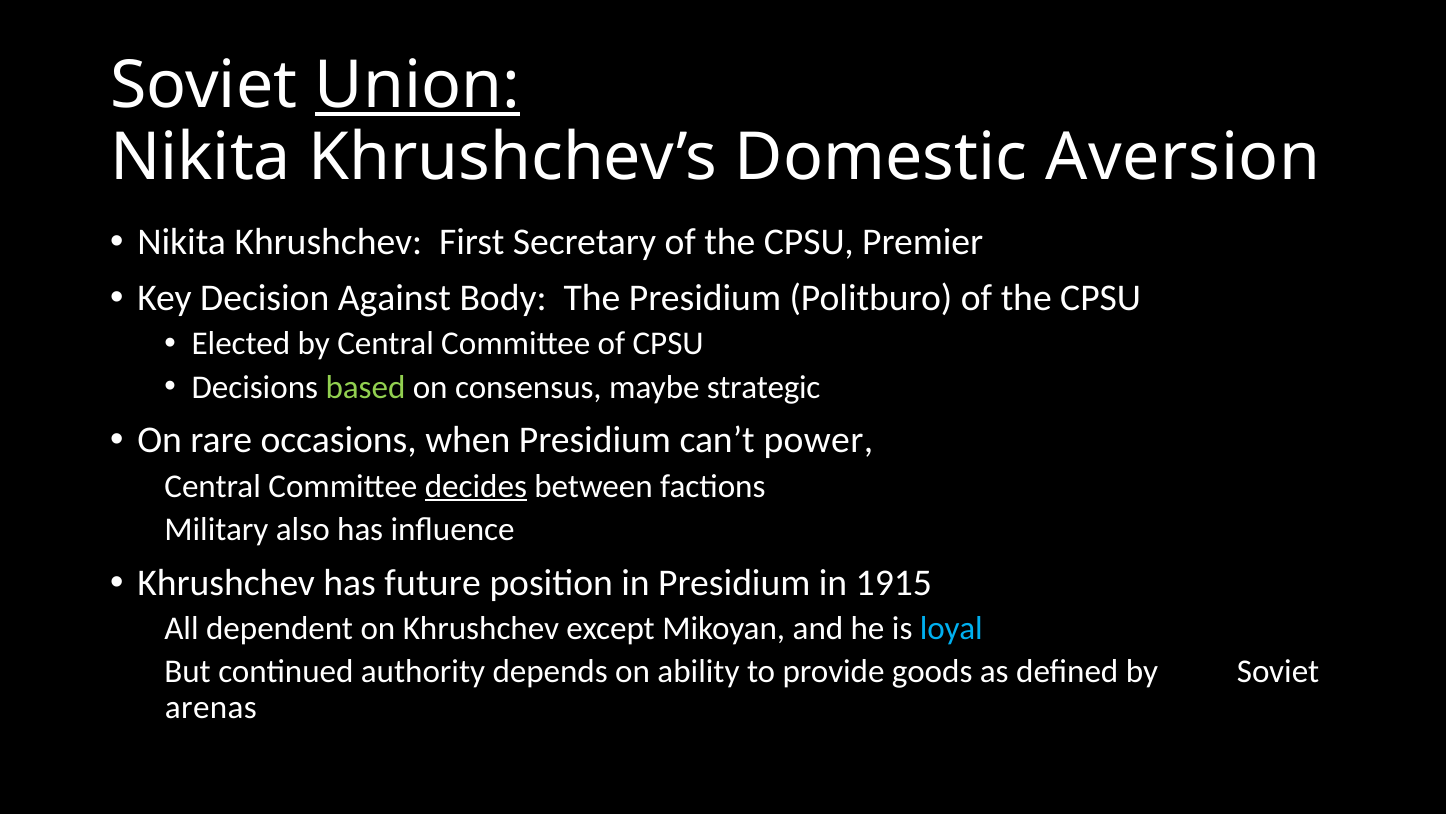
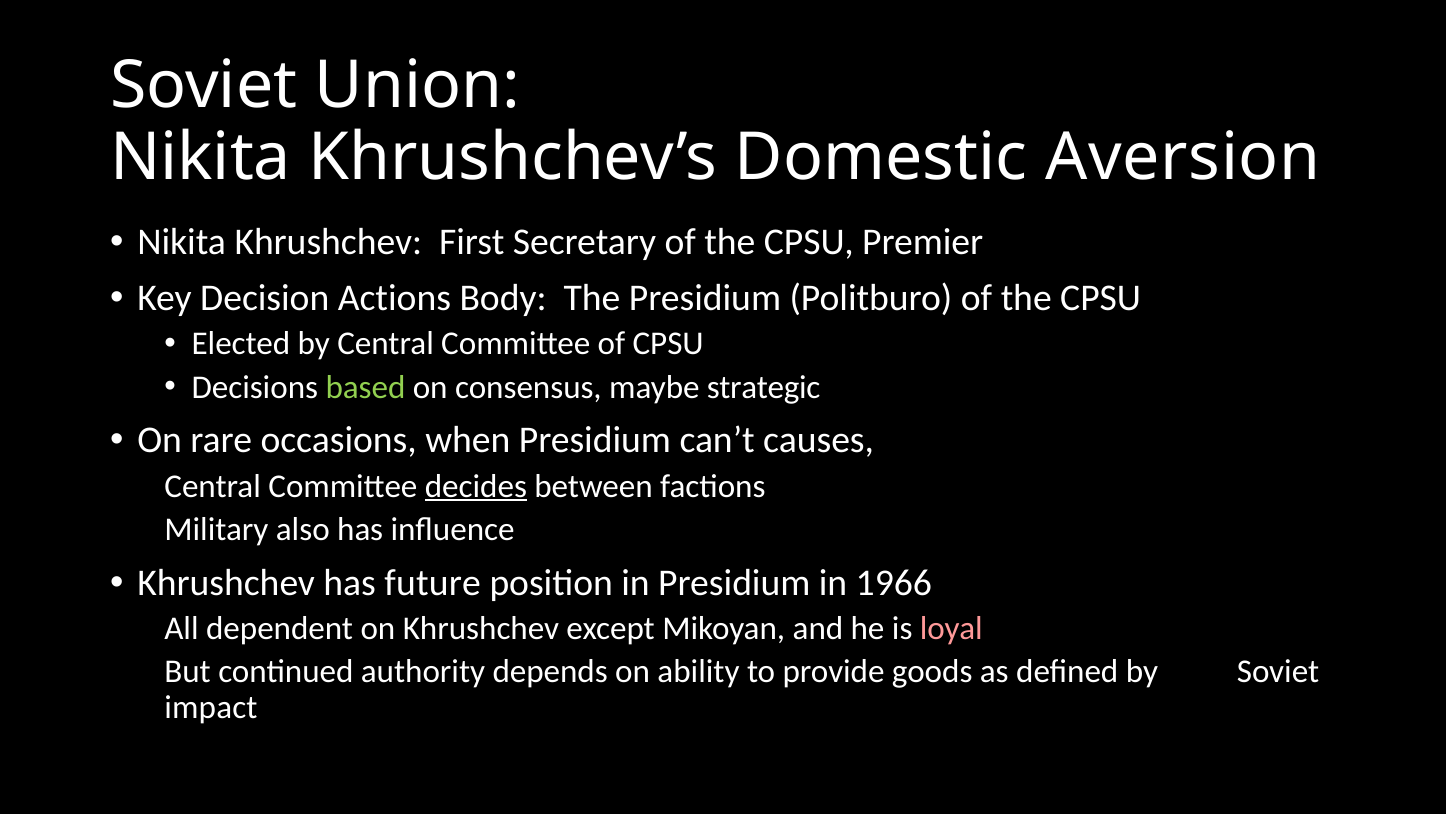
Union underline: present -> none (417, 86)
Against: Against -> Actions (394, 298)
power: power -> causes (819, 440)
1915: 1915 -> 1966 (894, 582)
loyal colour: light blue -> pink (951, 628)
arenas: arenas -> impact (211, 707)
